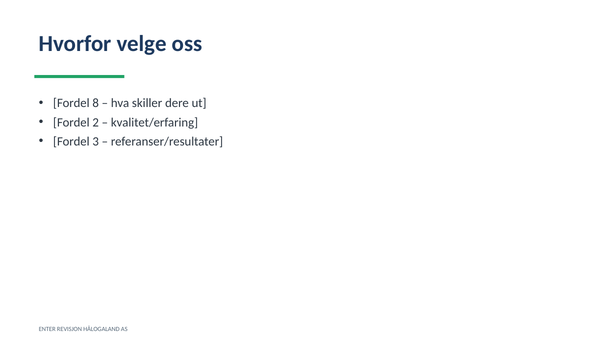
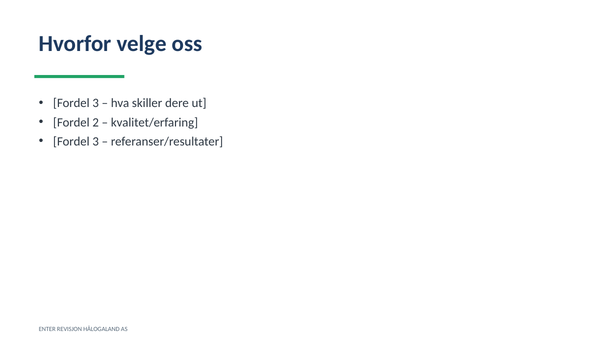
8: 8 -> 3 (96, 103)
